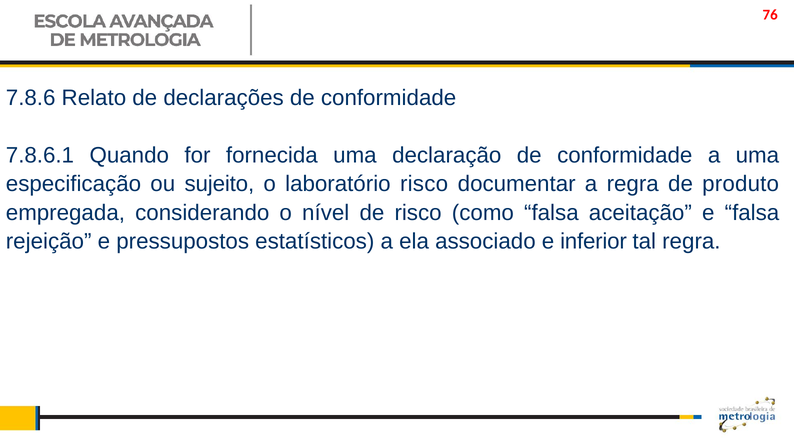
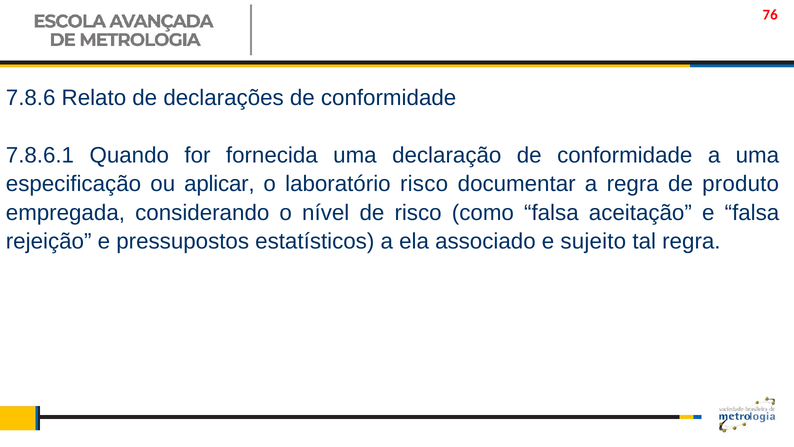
sujeito: sujeito -> aplicar (219, 184)
inferior: inferior -> sujeito (593, 241)
